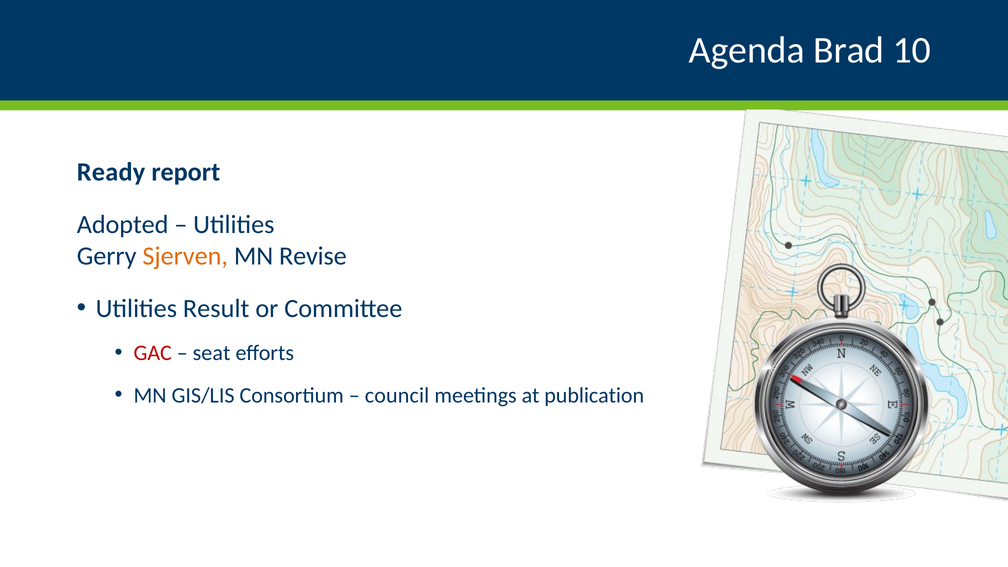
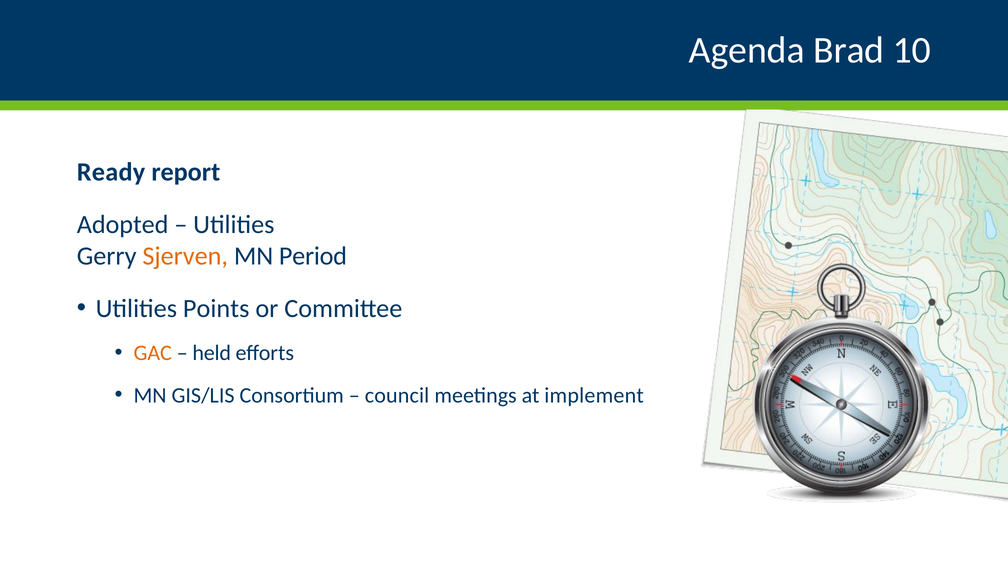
Revise: Revise -> Period (313, 256)
Result: Result -> Points (216, 309)
GAC colour: red -> orange (153, 353)
seat: seat -> held (212, 353)
publication: publication -> implement (594, 395)
